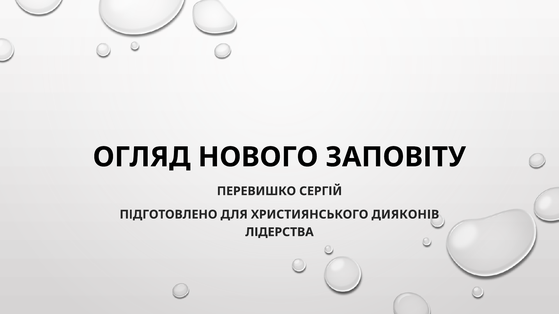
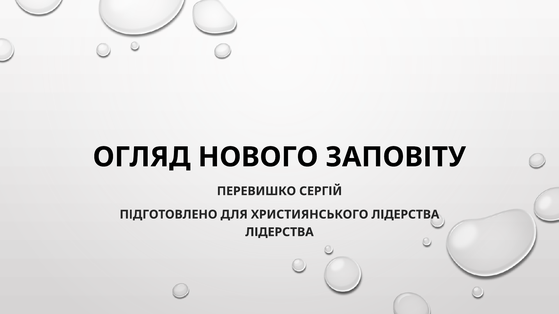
ХРИСТИЯНСЬКОГО ДИЯКОНІВ: ДИЯКОНІВ -> ЛІДЕРСТВА (405, 215)
